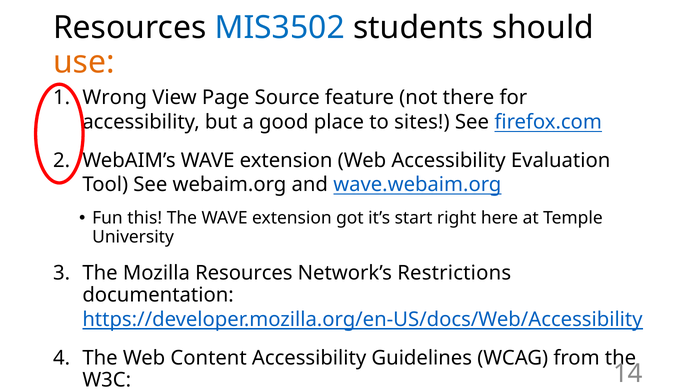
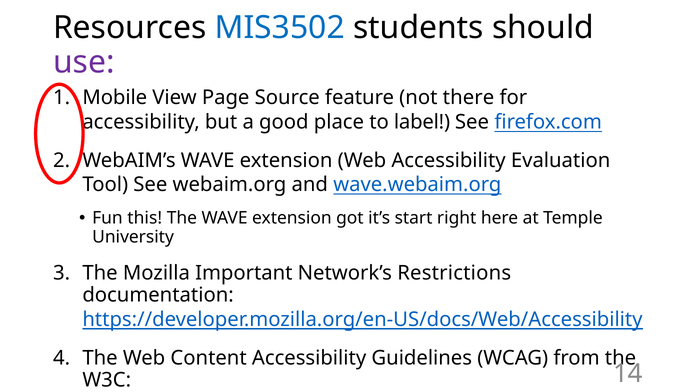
use colour: orange -> purple (84, 62)
Wrong: Wrong -> Mobile (115, 98)
sites: sites -> label (422, 122)
Mozilla Resources: Resources -> Important (244, 273)
